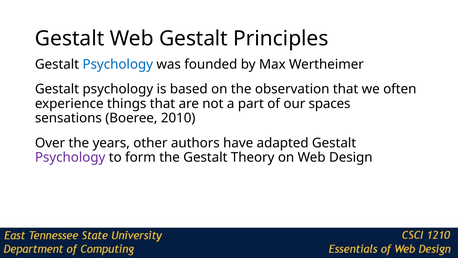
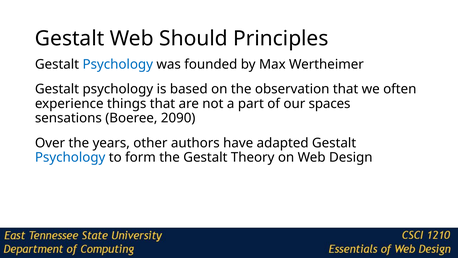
Web Gestalt: Gestalt -> Should (193, 38)
2010: 2010 -> 2090 (178, 118)
Psychology colour: purple -> blue (70, 157)
